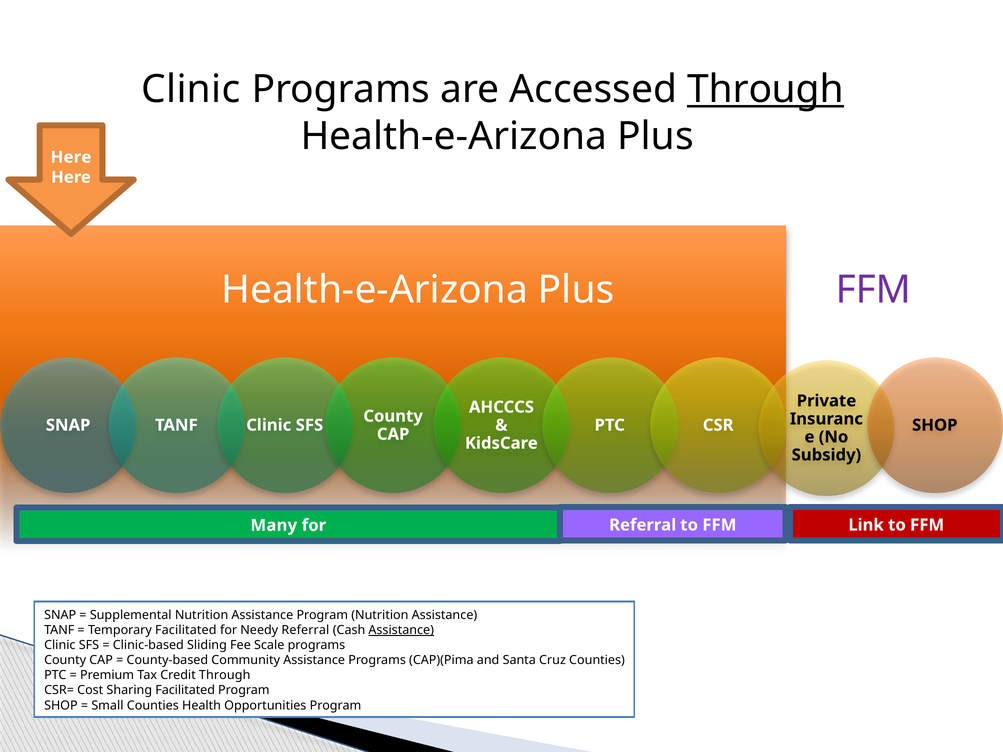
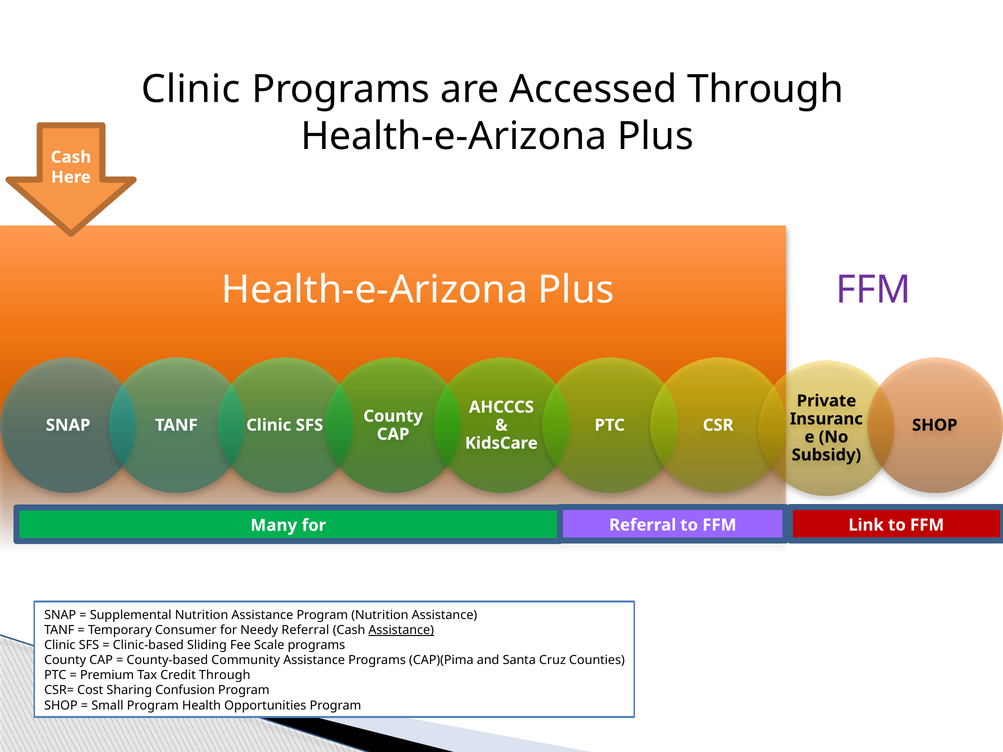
Through underline: present -> none (765, 90)
Here: Here -> Cash (71, 157)
Temporary Facilitated: Facilitated -> Consumer (186, 630)
Sharing Facilitated: Facilitated -> Confusion (185, 691)
Small Counties: Counties -> Program (153, 706)
